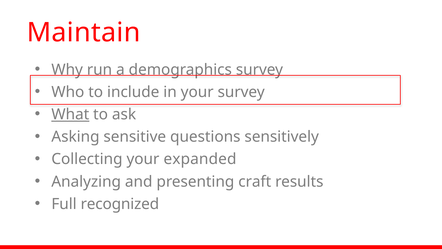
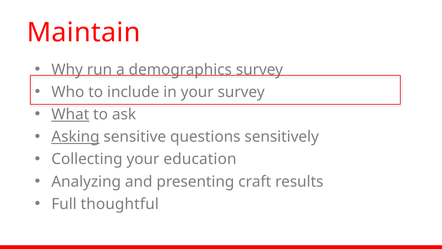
Asking underline: none -> present (75, 137)
expanded: expanded -> education (200, 159)
recognized: recognized -> thoughtful (120, 204)
